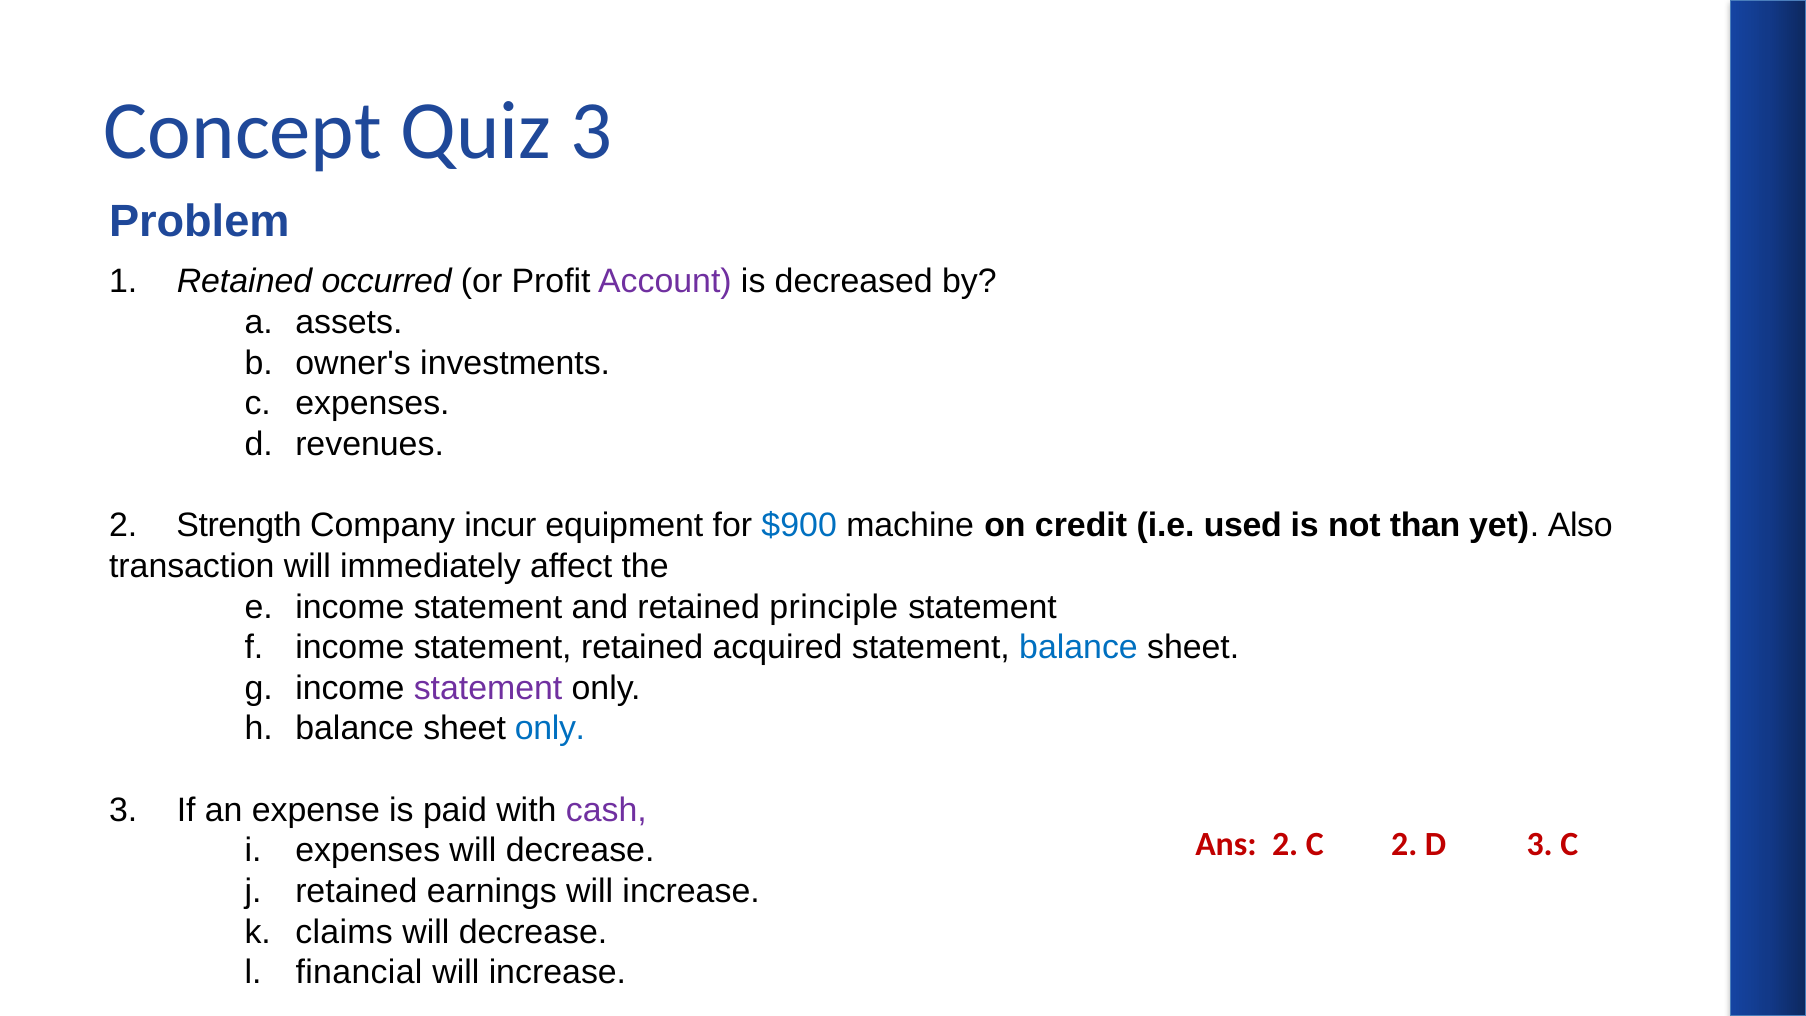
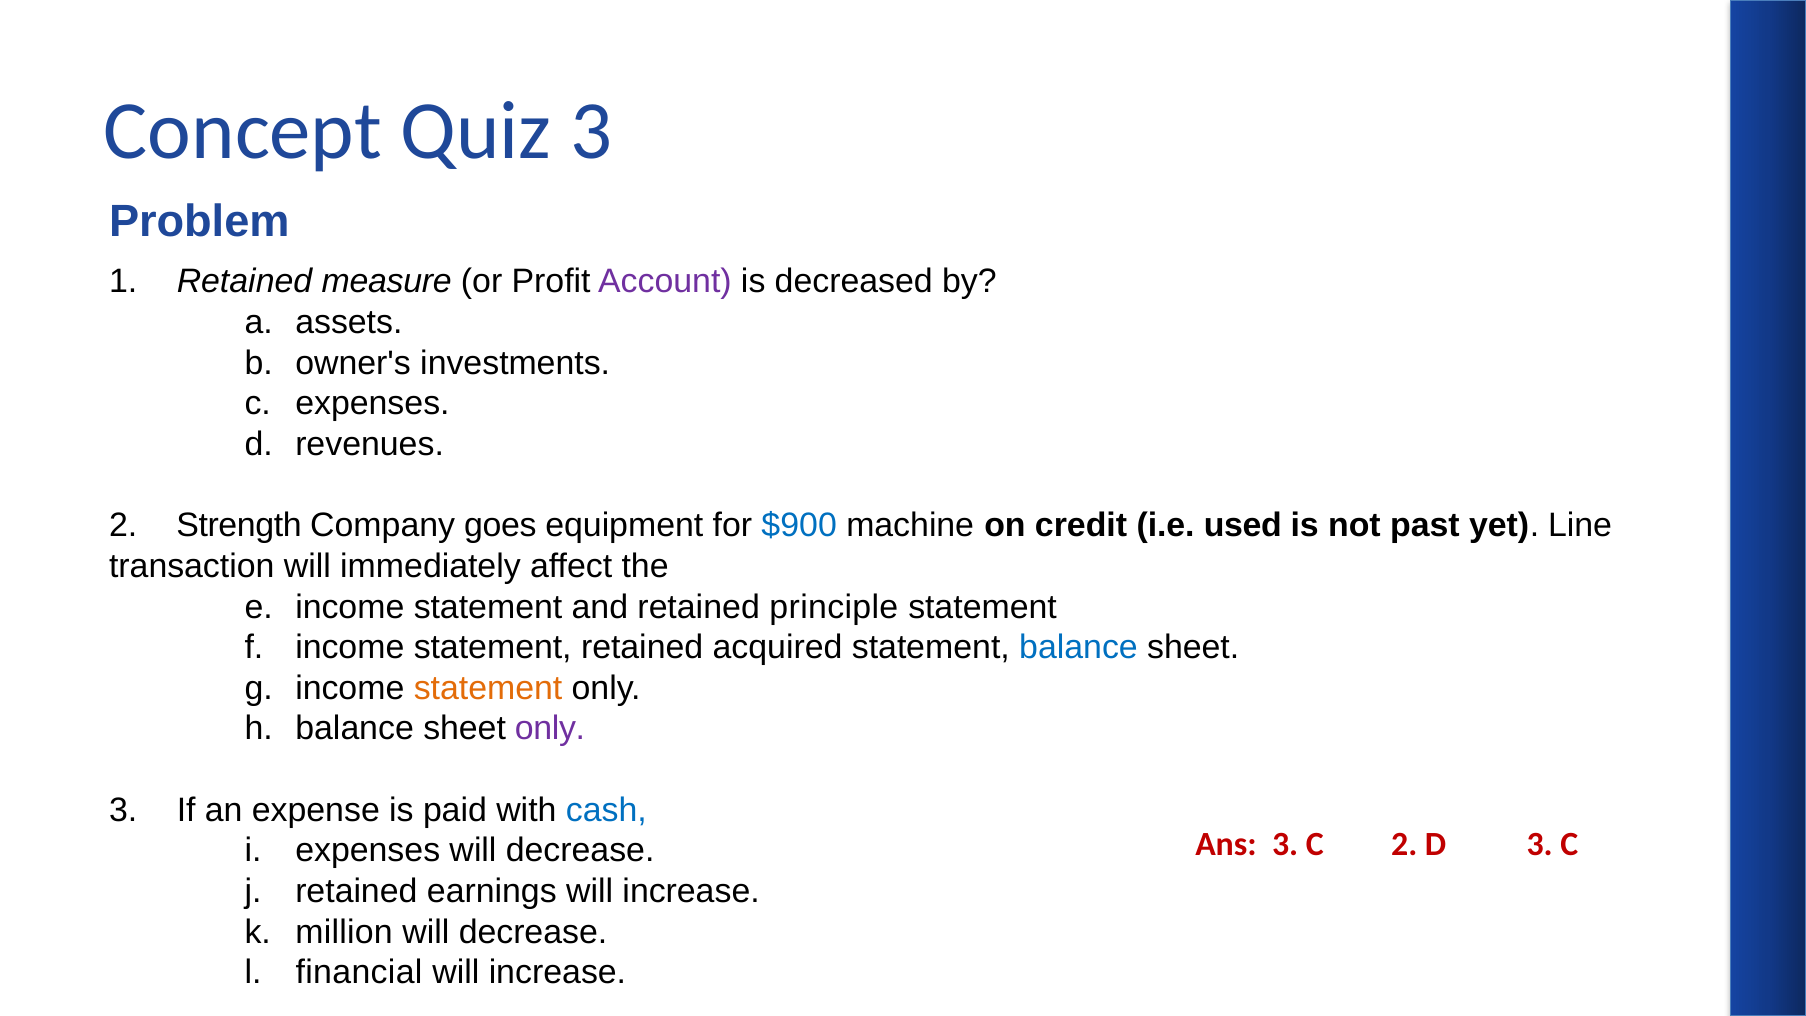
occurred: occurred -> measure (387, 282)
incur: incur -> goes (500, 526)
than: than -> past (1425, 526)
Also: Also -> Line (1580, 526)
statement colour: purple -> orange (488, 688)
only colour: blue -> purple (550, 729)
cash colour: purple -> blue (606, 810)
Ans 2: 2 -> 3 (1285, 844)
claims: claims -> million (344, 932)
